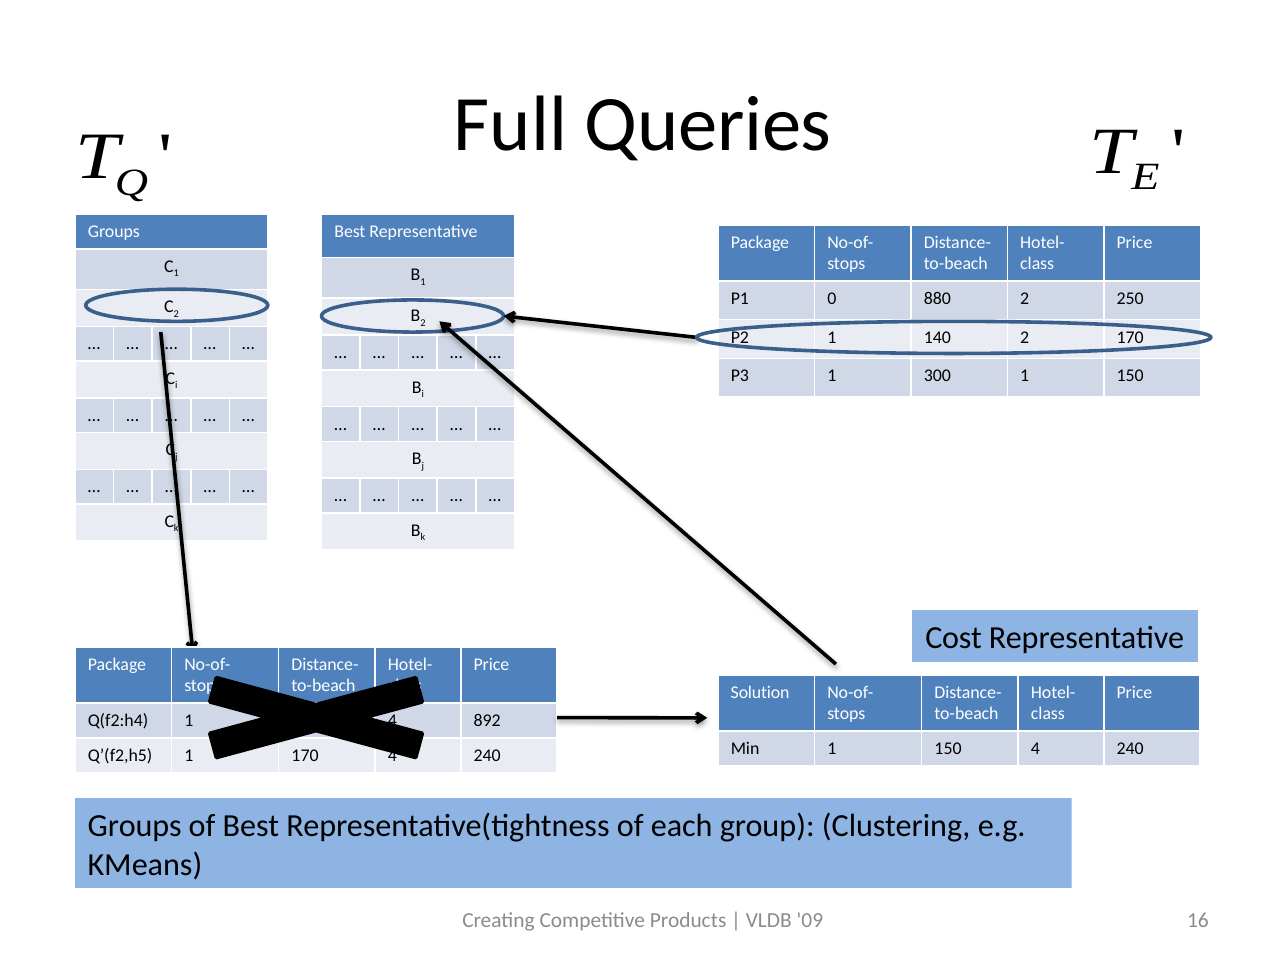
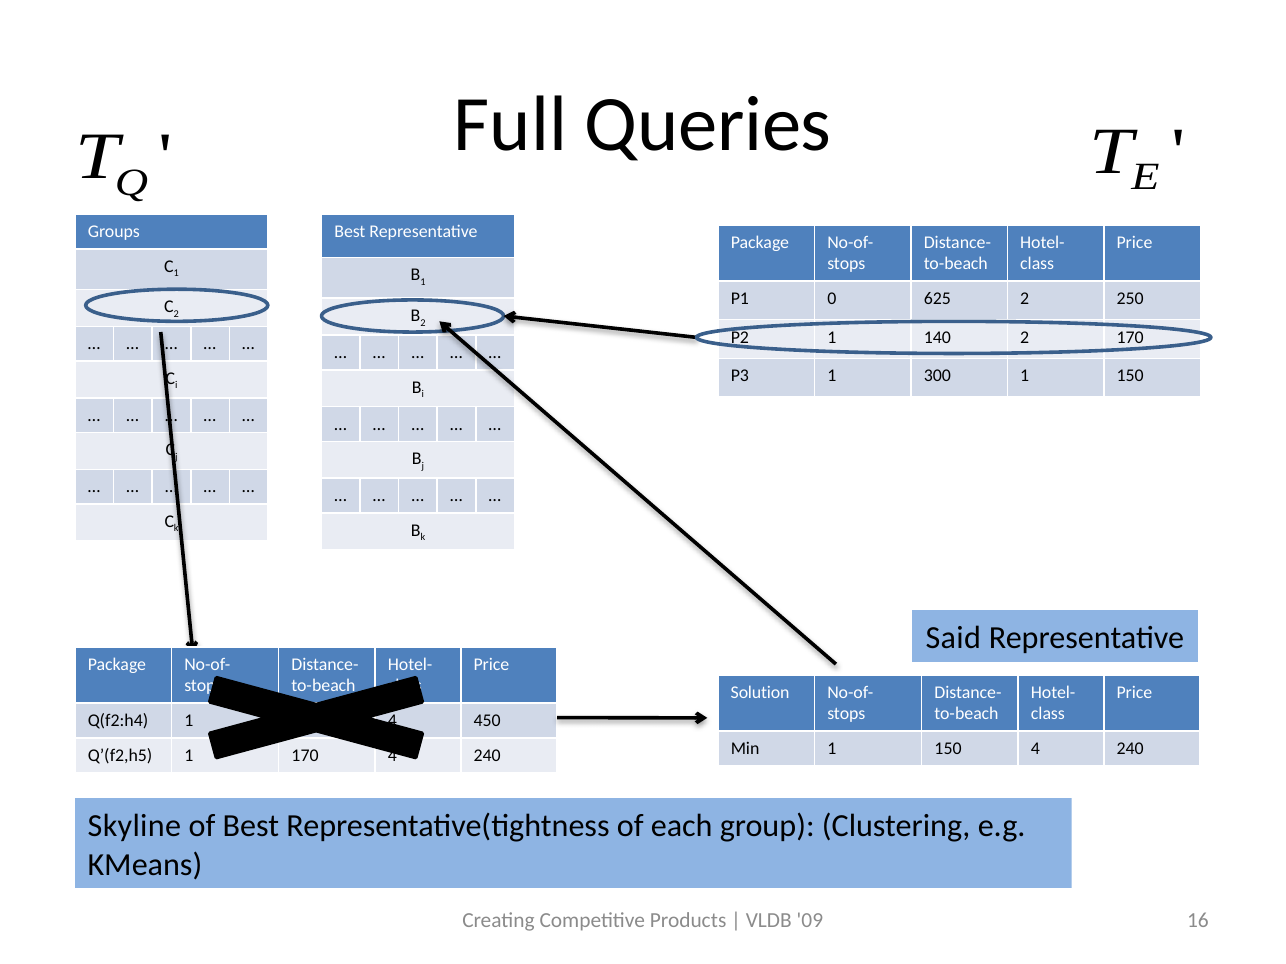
880: 880 -> 625 (937, 299)
Cost: Cost -> Said (953, 639)
892: 892 -> 450 (487, 721)
Groups: Groups -> Skyline (134, 826)
